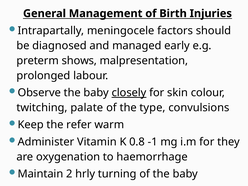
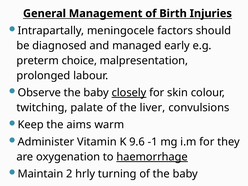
shows: shows -> choice (79, 61)
type: type -> liver (152, 108)
refer: refer -> aims (79, 125)
0.8: 0.8 -> 9.6 (137, 142)
haemorrhage underline: none -> present (152, 157)
